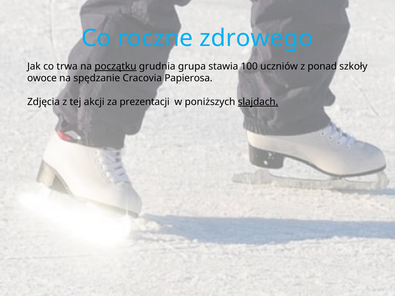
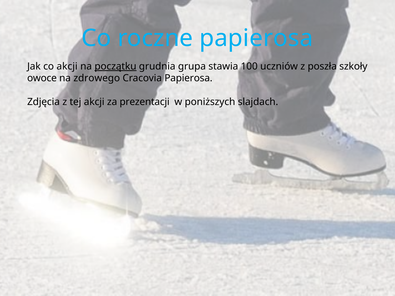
roczne zdrowego: zdrowego -> papierosa (256, 38)
co trwa: trwa -> akcji (67, 66)
ponad: ponad -> poszła (322, 66)
spędzanie: spędzanie -> zdrowego (97, 78)
slajdach underline: present -> none (258, 102)
